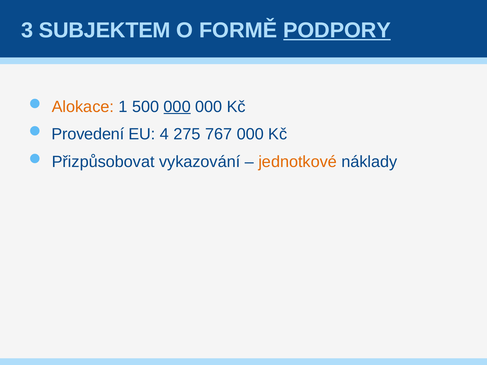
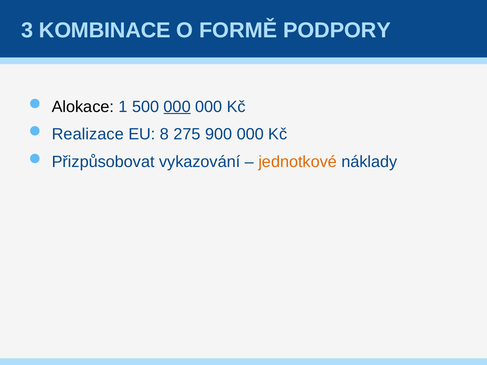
SUBJEKTEM: SUBJEKTEM -> KOMBINACE (105, 30)
PODPORY underline: present -> none (337, 30)
Alokace colour: orange -> black (83, 107)
Provedení: Provedení -> Realizace (88, 134)
4: 4 -> 8 (164, 134)
767: 767 -> 900 (219, 134)
